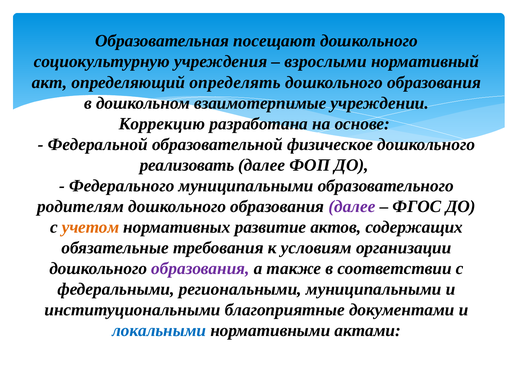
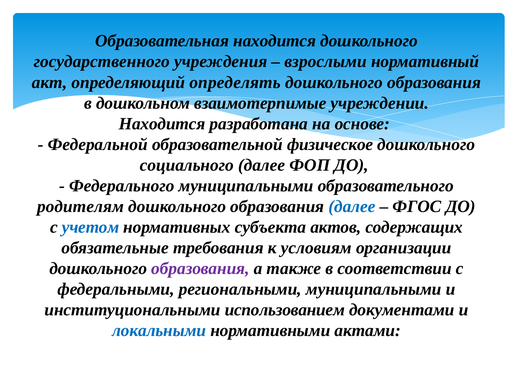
Образовательная посещают: посещают -> находится (275, 41)
социокультурную: социокультурную -> государственного (102, 62)
Коррекцию: Коррекцию -> Находится (162, 124)
реализовать: реализовать -> социального (187, 165)
далее colour: purple -> blue (352, 206)
учетом colour: orange -> blue (91, 227)
развитие: развитие -> субъекта (270, 227)
благоприятные: благоприятные -> использованием (285, 310)
